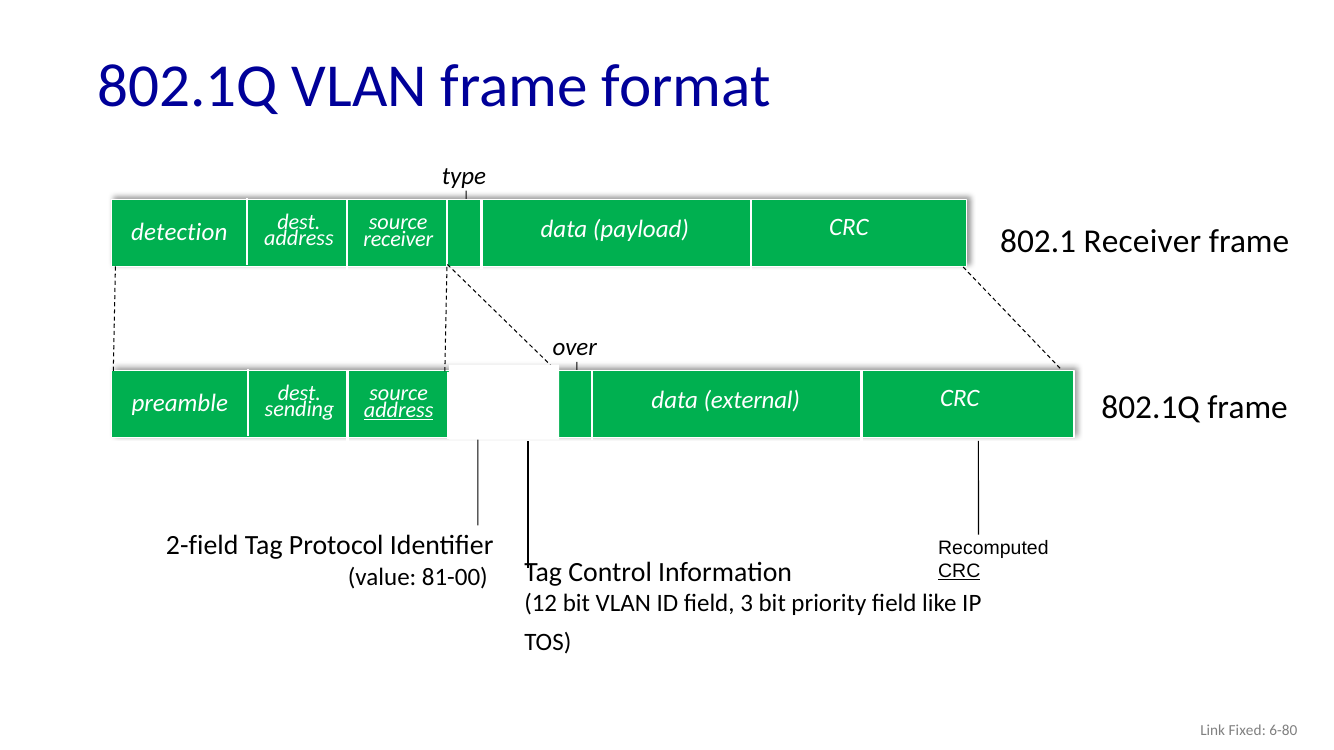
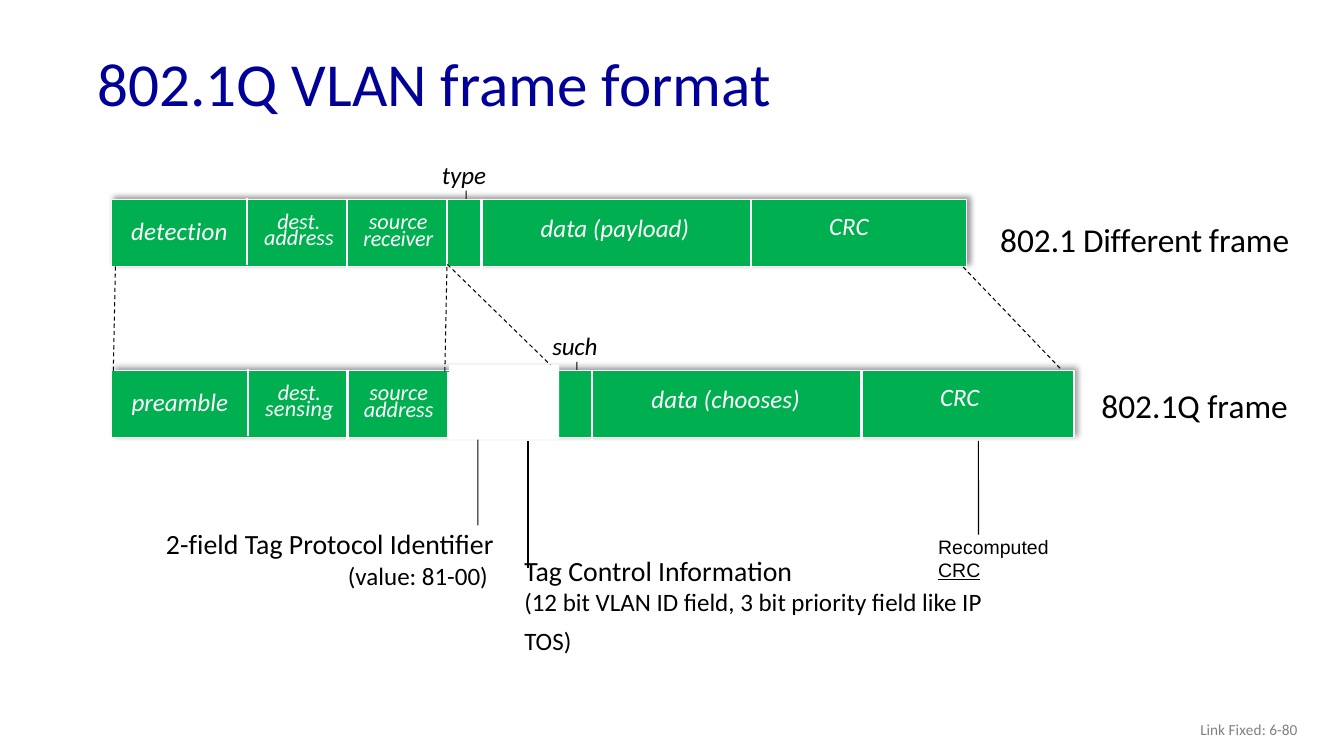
802.1 Receiver: Receiver -> Different (1143, 242)
over: over -> such (575, 348)
sending: sending -> sensing (299, 410)
address underline: present -> none (399, 410)
external: external -> chooses (752, 401)
